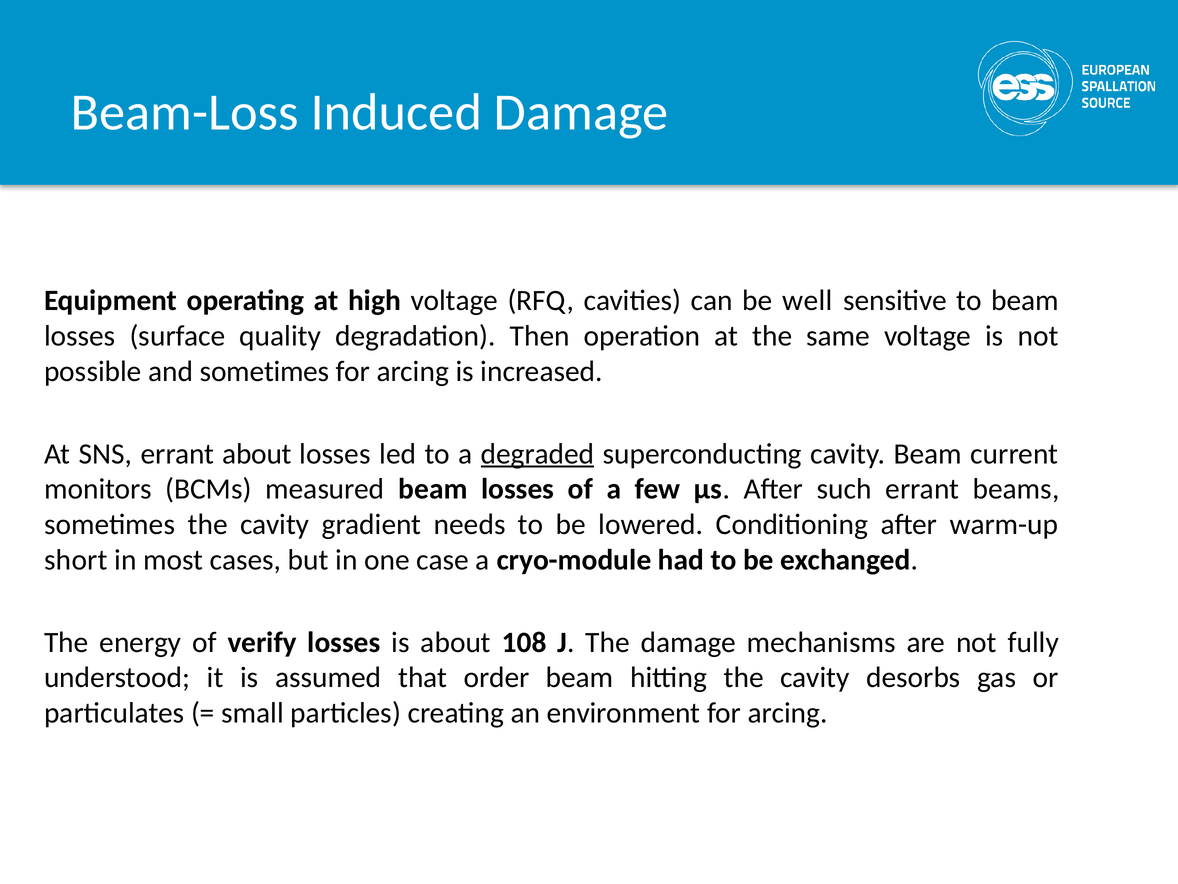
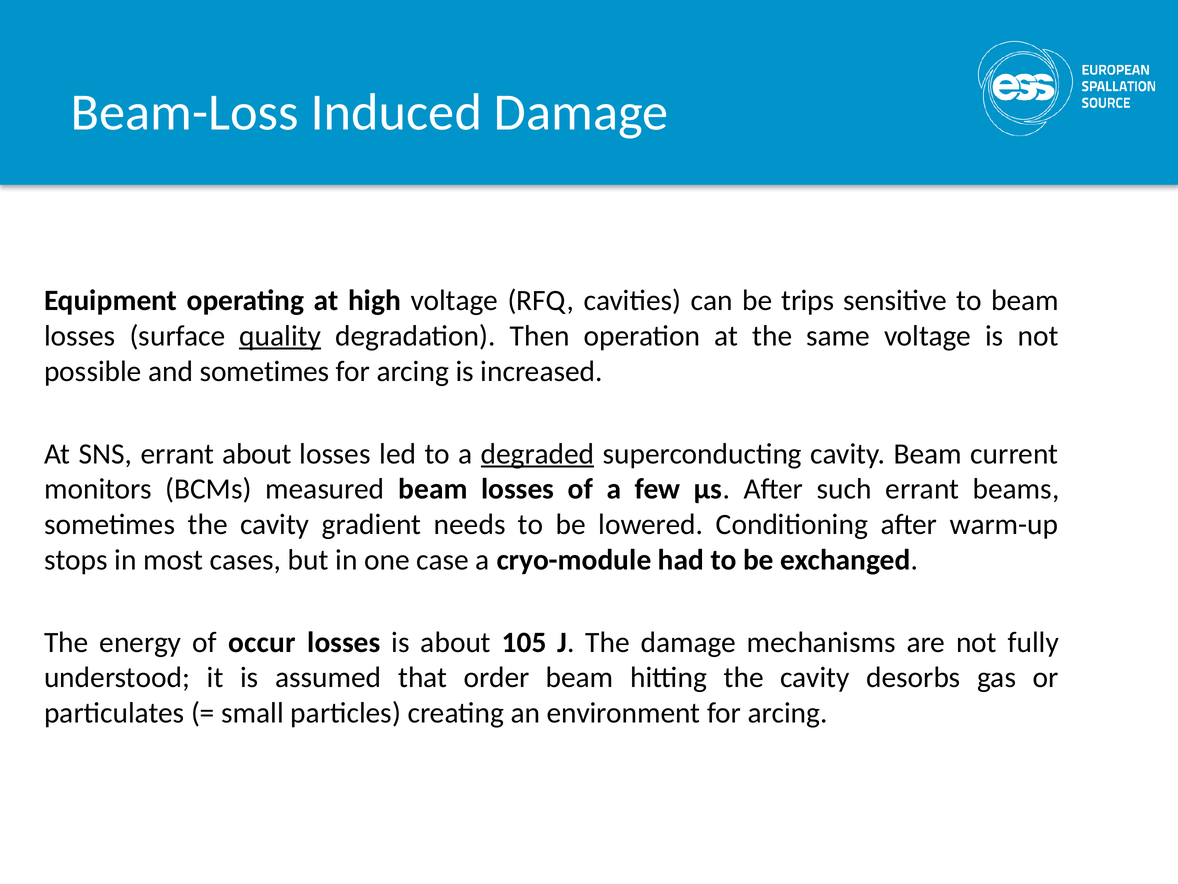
well: well -> trips (808, 300)
quality underline: none -> present (280, 336)
short: short -> stops (76, 560)
verify: verify -> occur (262, 642)
108: 108 -> 105 (524, 642)
